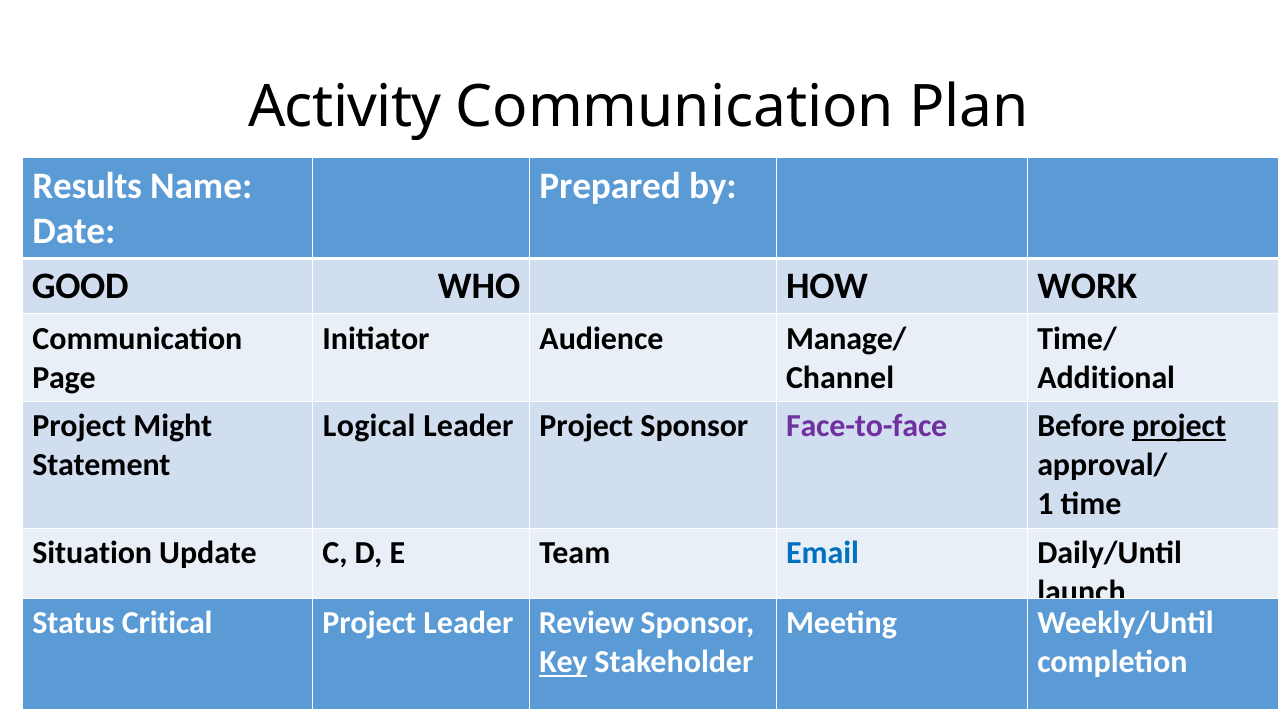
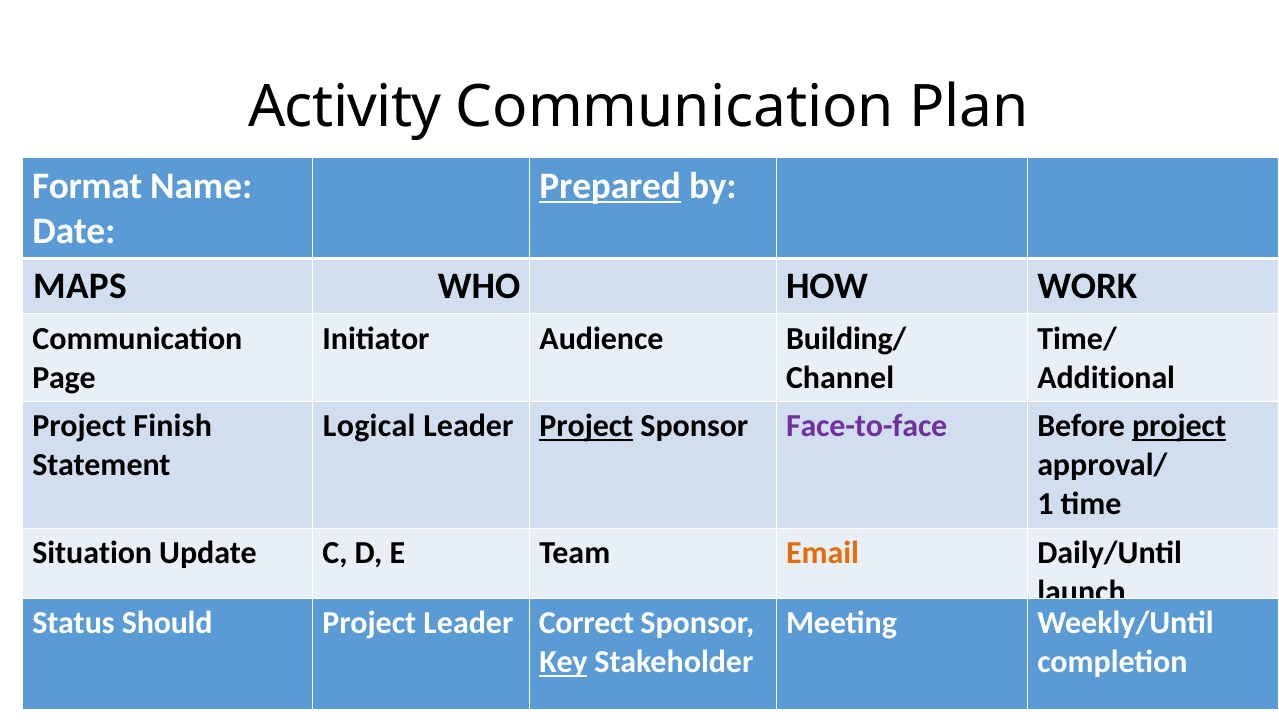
Results: Results -> Format (87, 186)
Prepared underline: none -> present (610, 186)
GOOD: GOOD -> MAPS (80, 286)
Manage/: Manage/ -> Building/ (846, 338)
Might: Might -> Finish (173, 426)
Project underline: none -> present (586, 426)
Email colour: blue -> orange (823, 553)
Critical: Critical -> Should (167, 622)
Review: Review -> Correct (587, 622)
